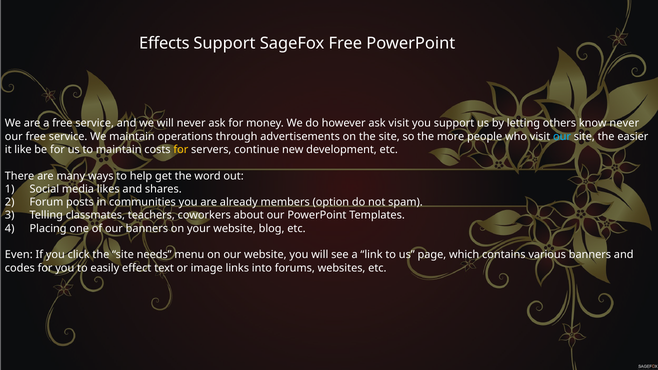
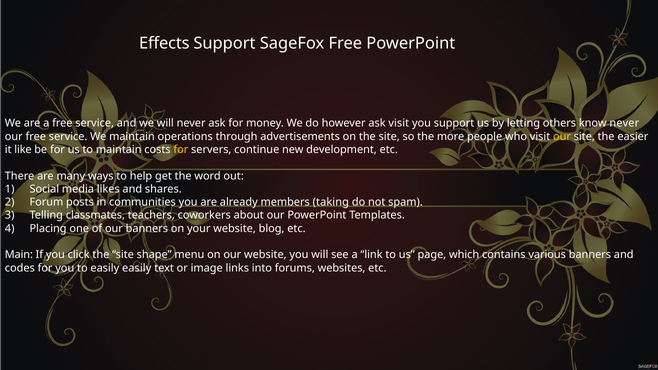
our colour: light blue -> yellow (562, 136)
option: option -> taking (331, 202)
Even: Even -> Main (19, 255)
needs: needs -> shape (154, 255)
easily effect: effect -> easily (137, 268)
